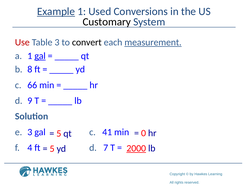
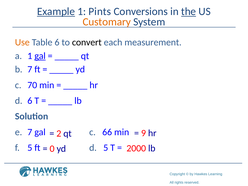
Used: Used -> Pints (100, 12)
the underline: none -> present (189, 12)
Customary colour: black -> orange (107, 22)
Use colour: red -> orange (22, 42)
Table 3: 3 -> 6 (57, 42)
measurement underline: present -> none (153, 42)
8: 8 -> 7 (30, 69)
66: 66 -> 70 (32, 85)
d 9: 9 -> 6 (30, 101)
3: 3 -> 7 (30, 132)
41: 41 -> 66 (107, 132)
0: 0 -> 9 (144, 133)
5: 5 -> 2 (59, 133)
4: 4 -> 5 (30, 148)
d 7: 7 -> 5 (106, 148)
2000 underline: present -> none (136, 148)
5: 5 -> 0 (52, 149)
